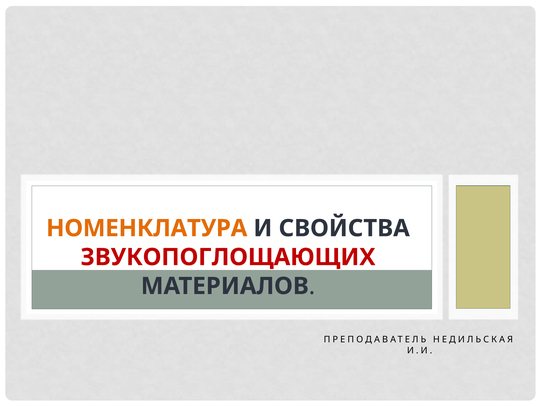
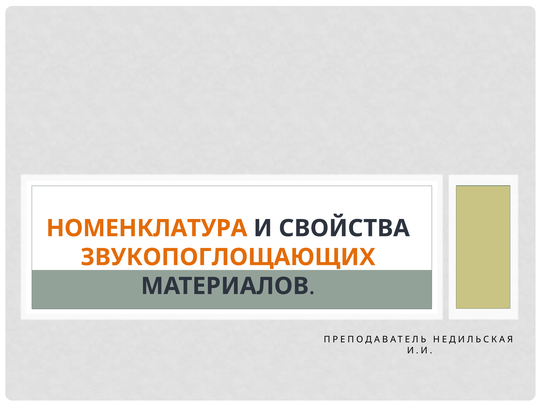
ЗВУКОПОГЛОЩАЮЩИХ colour: red -> orange (228, 257)
